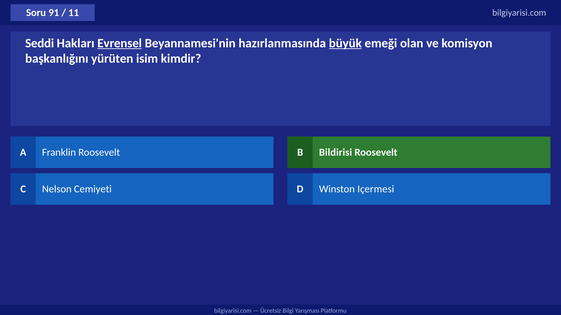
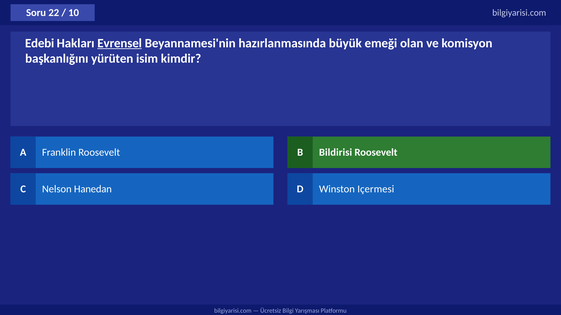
91: 91 -> 22 (54, 13)
11: 11 -> 10 (74, 13)
Seddi: Seddi -> Edebi (40, 43)
büyük underline: present -> none (345, 43)
Cemiyeti: Cemiyeti -> Hanedan (93, 189)
